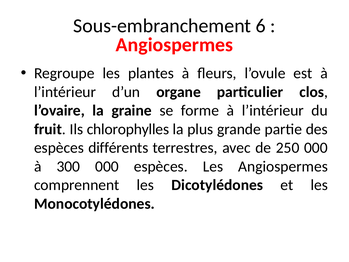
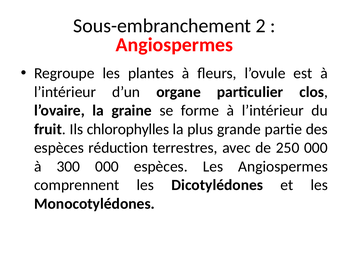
6: 6 -> 2 (261, 26)
différents: différents -> réduction (118, 148)
